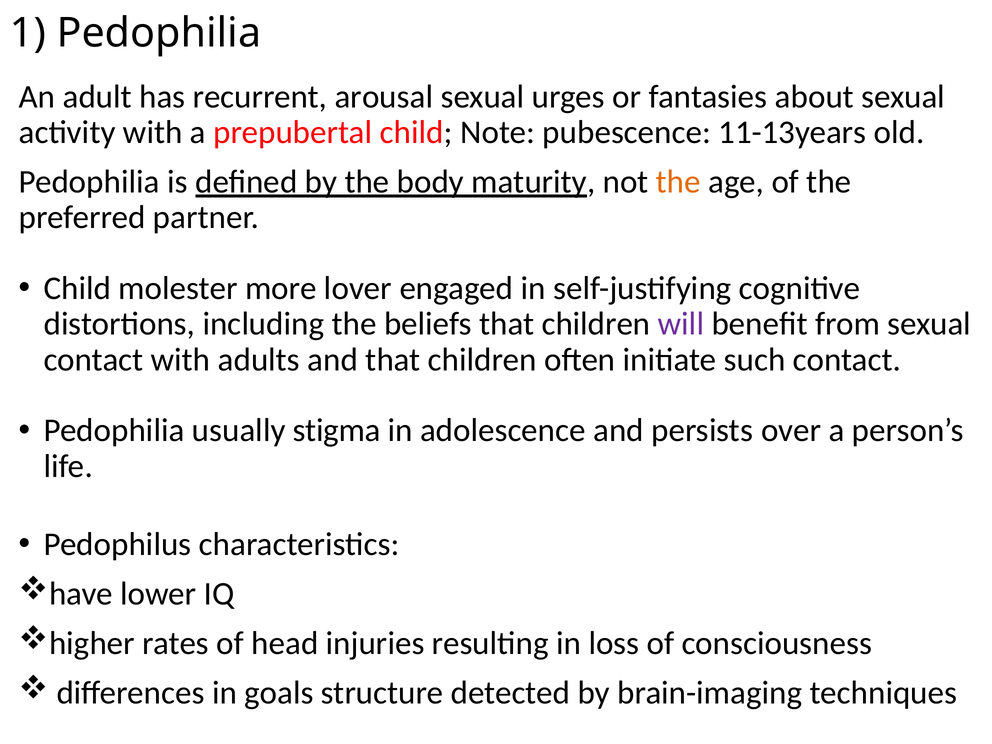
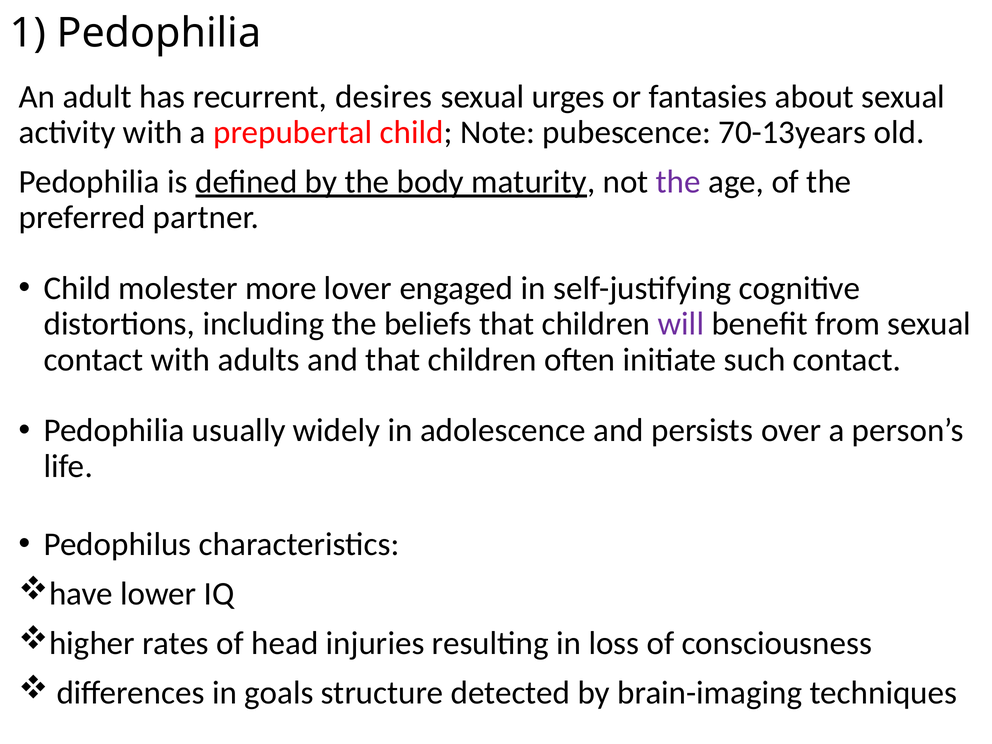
arousal: arousal -> desires (384, 97)
11-13years: 11-13years -> 70-13years (792, 132)
the colour: orange -> purple (678, 182)
stigma: stigma -> widely (337, 430)
